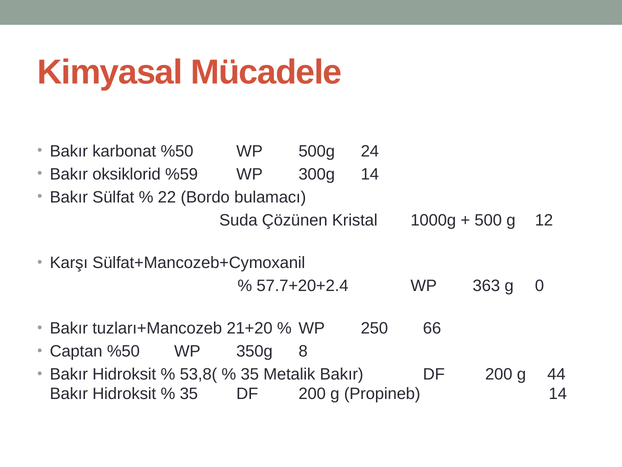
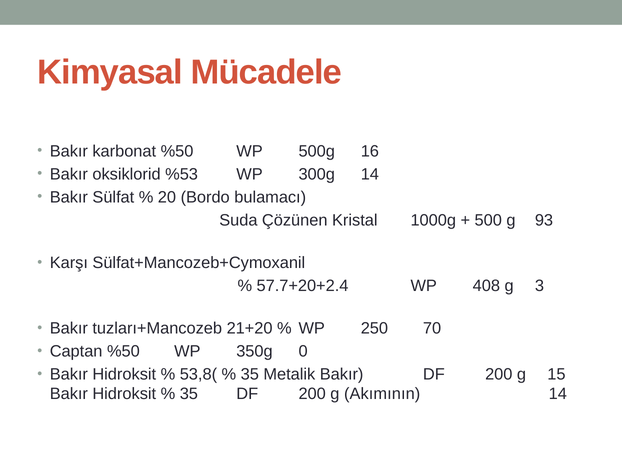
24: 24 -> 16 (370, 151)
%59: %59 -> %53 (182, 174)
22: 22 -> 20 (167, 197)
12: 12 -> 93 (544, 220)
363: 363 -> 408 (486, 285)
0: 0 -> 3 (539, 285)
66: 66 -> 70 (432, 328)
8: 8 -> 0 (303, 351)
44: 44 -> 15 (556, 374)
Propineb: Propineb -> Akımının (382, 394)
